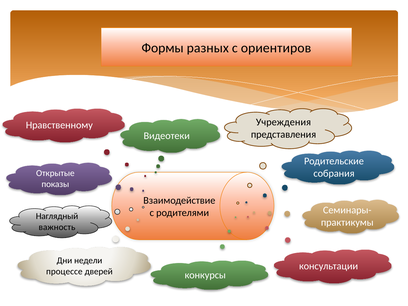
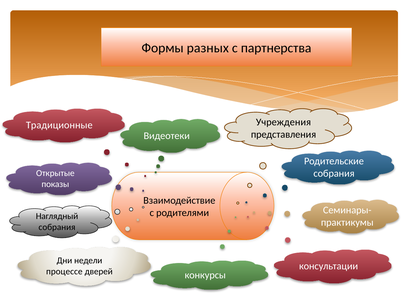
ориентиров: ориентиров -> партнерства (276, 48)
Нравственному: Нравственному -> Традиционные (59, 125)
важность: важность -> собрания (57, 227)
